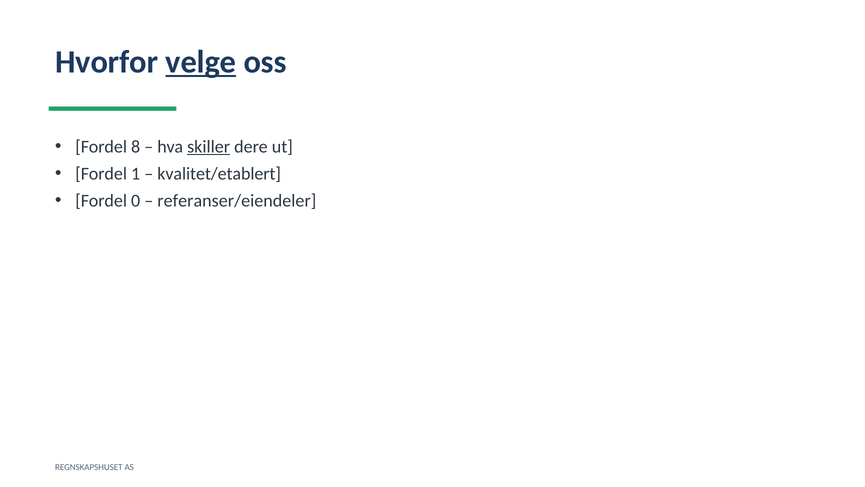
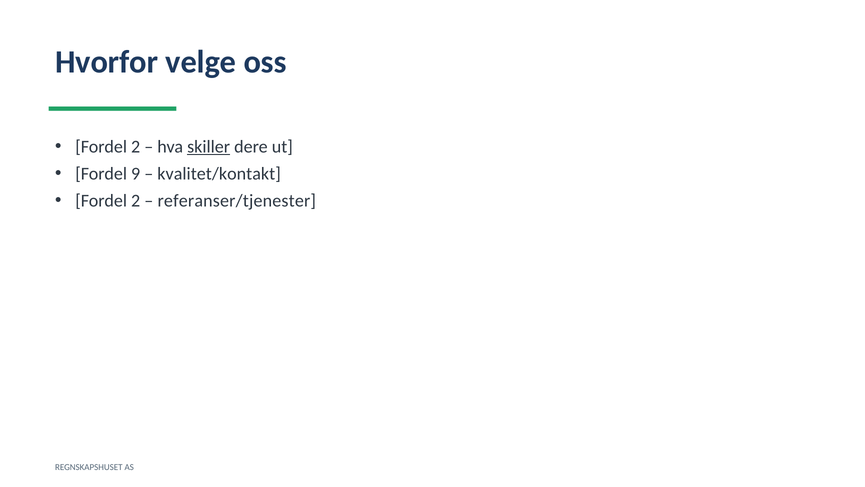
velge underline: present -> none (201, 62)
8: 8 -> 2 (136, 147)
1: 1 -> 9 (136, 174)
kvalitet/etablert: kvalitet/etablert -> kvalitet/kontakt (219, 174)
0: 0 -> 2 (136, 201)
referanser/eiendeler: referanser/eiendeler -> referanser/tjenester (237, 201)
